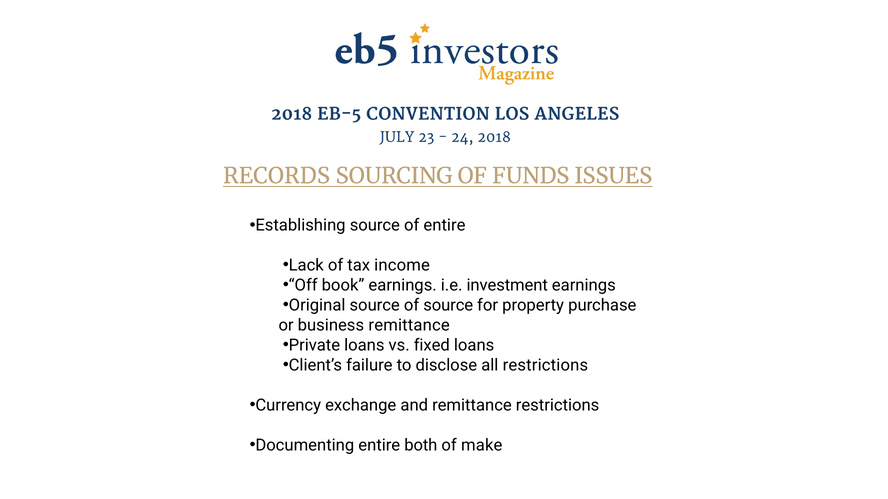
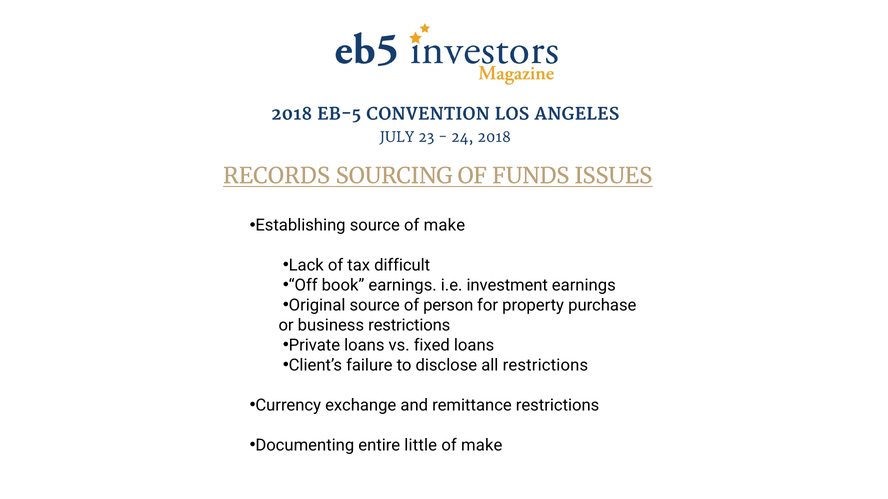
source of entire: entire -> make (444, 226)
income: income -> difficult (402, 266)
of source: source -> person (448, 306)
business remittance: remittance -> restrictions (409, 326)
both: both -> little (421, 445)
